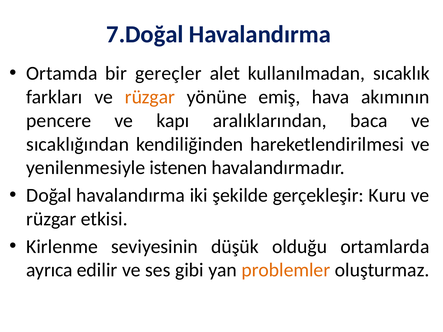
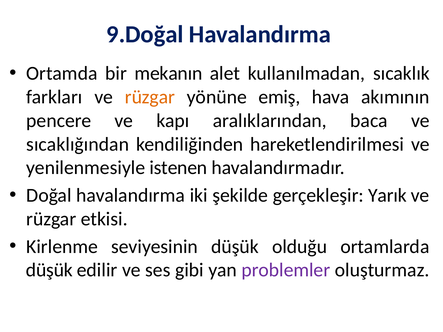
7.Doğal: 7.Doğal -> 9.Doğal (145, 34)
gereçler: gereçler -> mekanın (168, 73)
Kuru: Kuru -> Yarık (388, 196)
ayrıca: ayrıca -> düşük (49, 270)
problemler colour: orange -> purple (286, 270)
